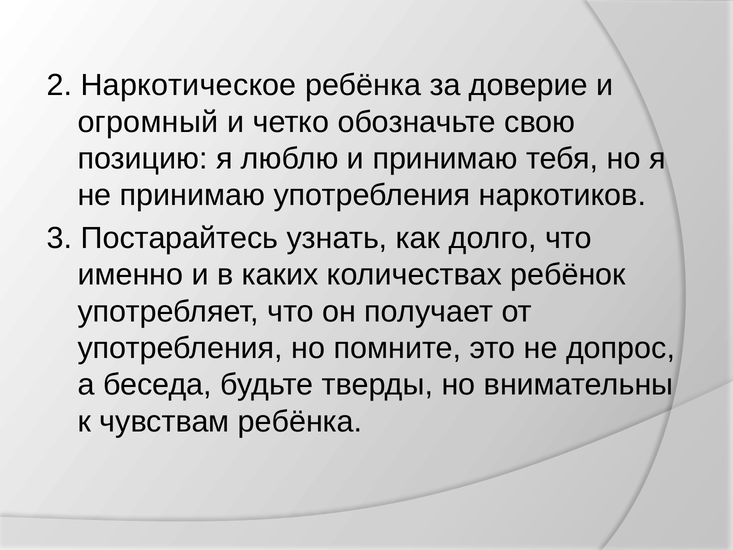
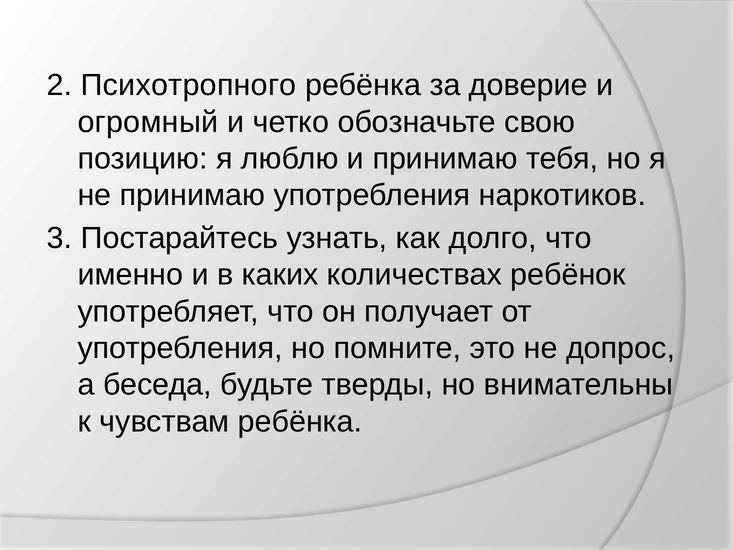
Наркотическое: Наркотическое -> Психотропного (189, 85)
